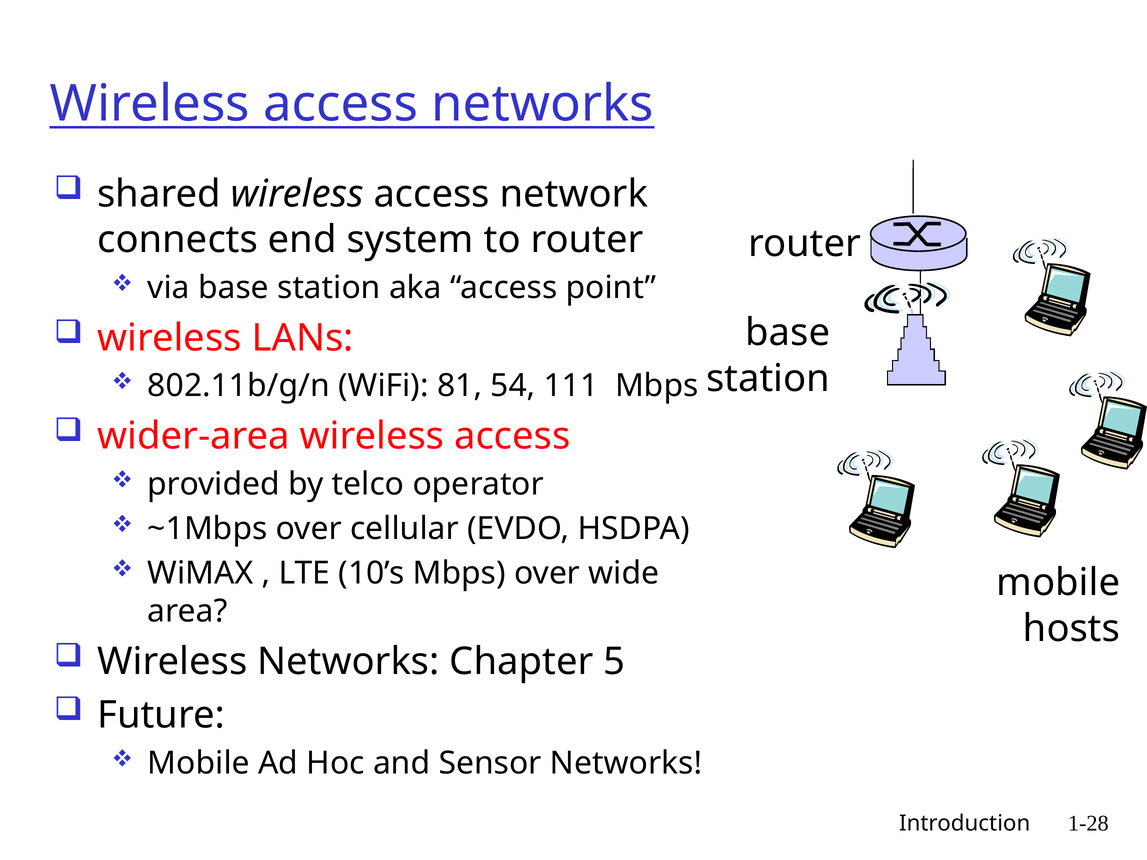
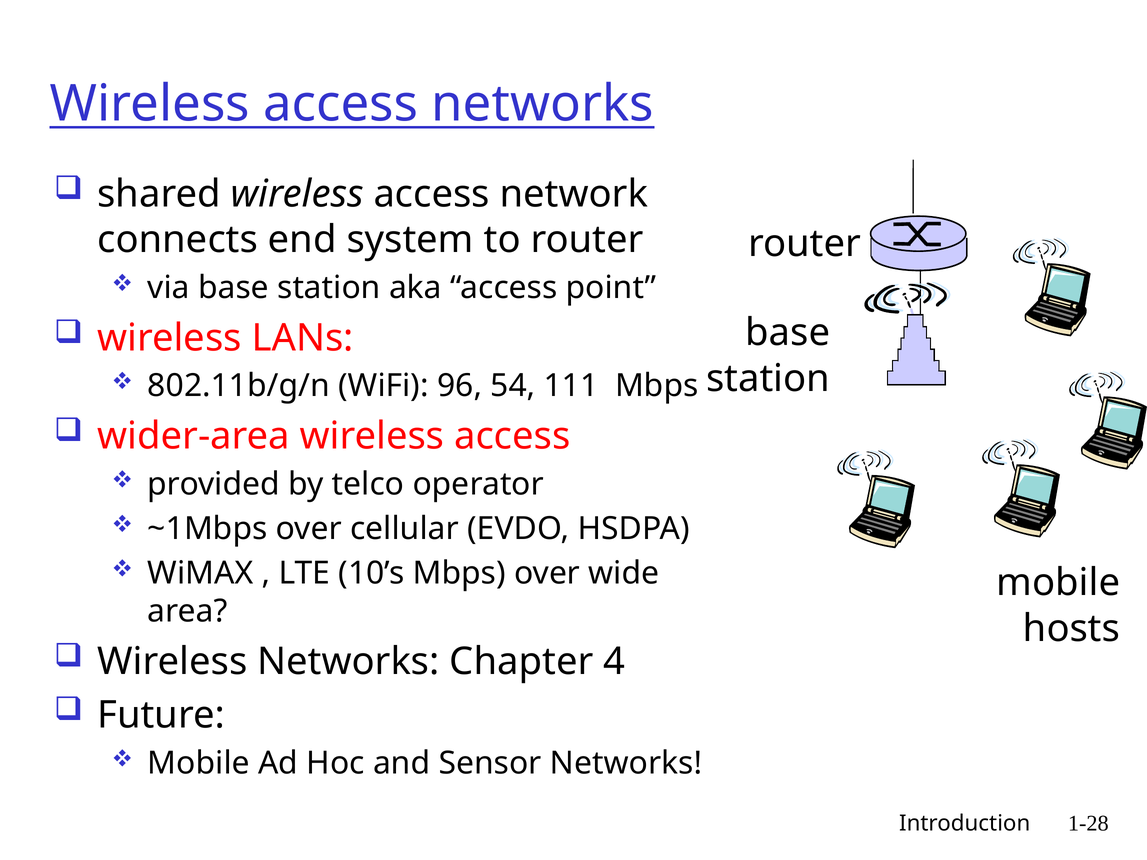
81: 81 -> 96 (460, 386)
5: 5 -> 4 (614, 662)
